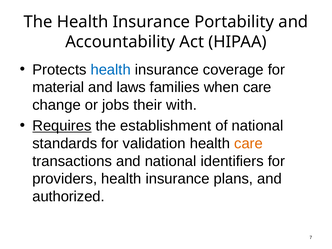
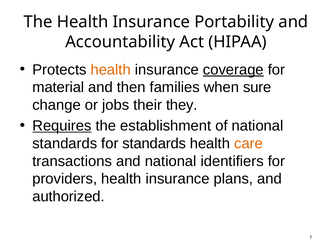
health colour: blue -> orange (111, 70)
coverage underline: none -> present (233, 70)
laws: laws -> then (131, 87)
when care: care -> sure (257, 87)
with: with -> they (182, 105)
for validation: validation -> standards (154, 143)
